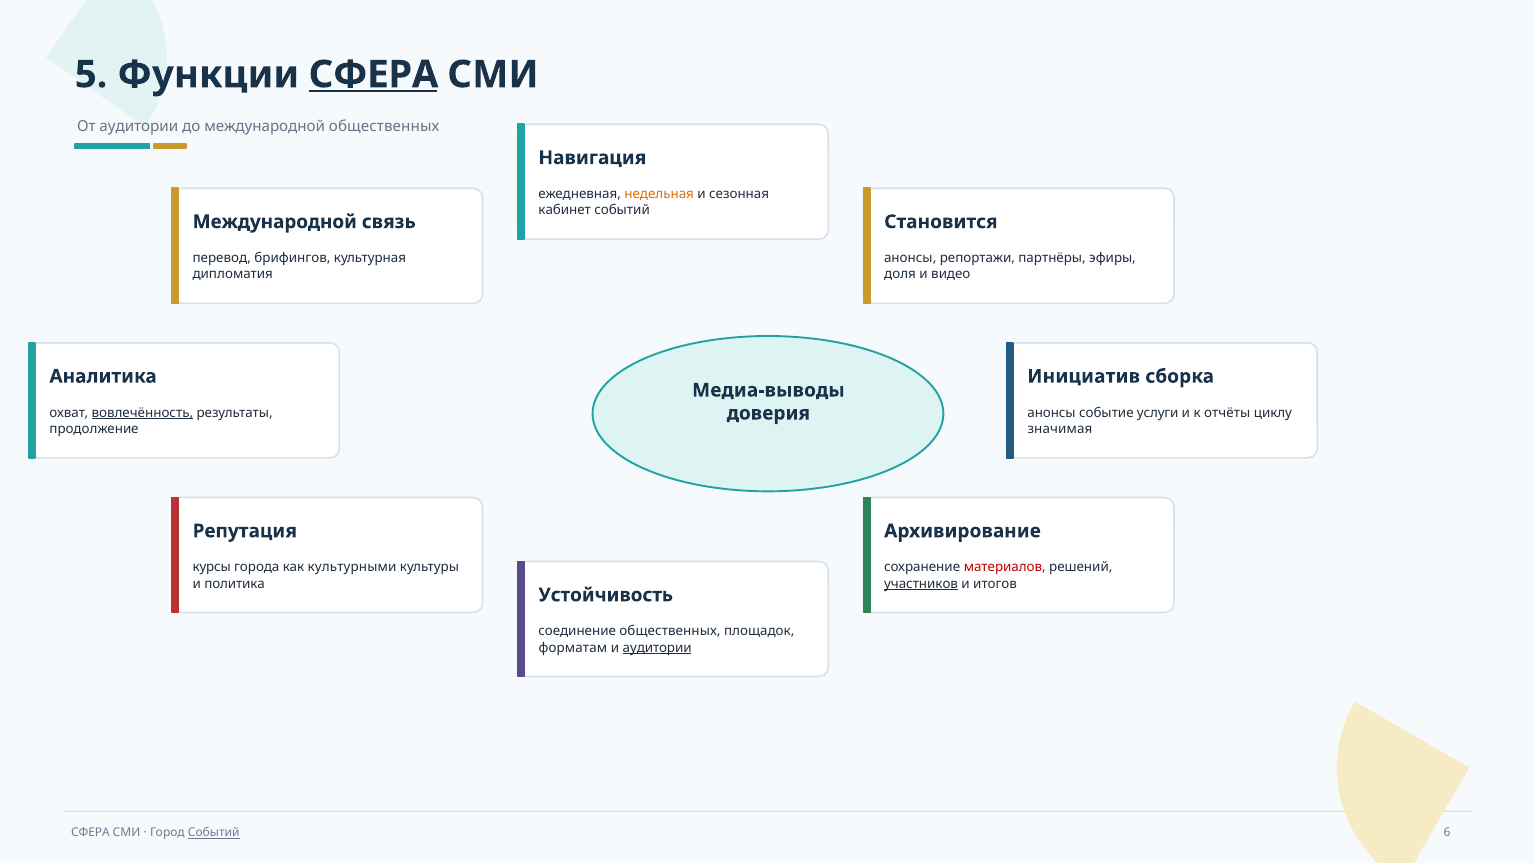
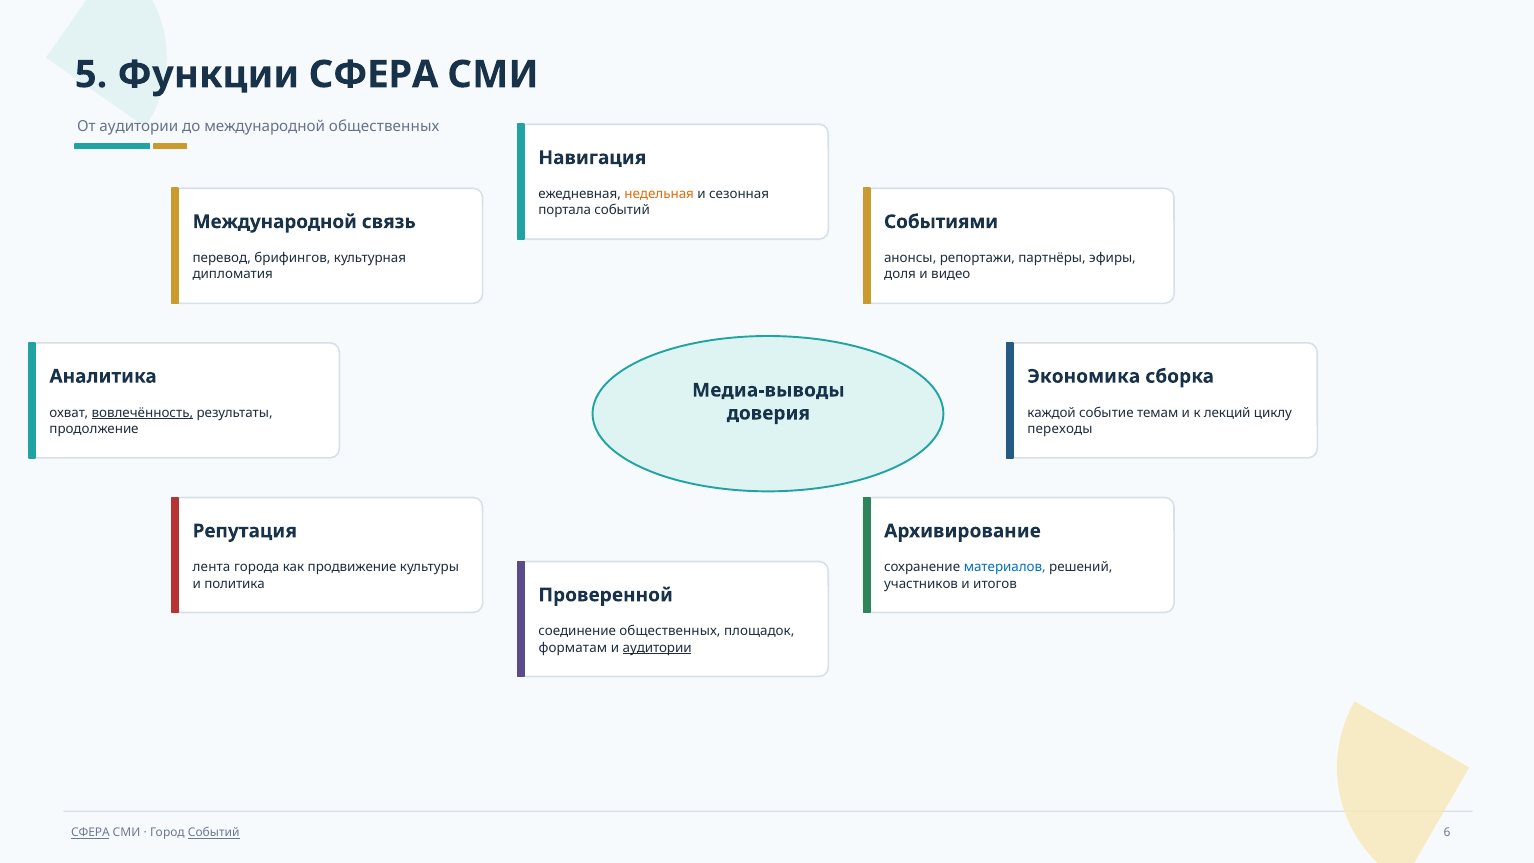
СФЕРА underline: present -> none (374, 75)
кабинет: кабинет -> портала (565, 210)
Становится: Становится -> Событиями (941, 222)
Инициатив: Инициатив -> Экономика (1084, 376)
анонсы: анонсы -> каждой (1052, 413)
услуги: услуги -> темам (1158, 413)
отчёты: отчёты -> лекций (1227, 413)
значимая: значимая -> переходы (1060, 429)
курсы: курсы -> лента (212, 567)
культурными: культурными -> продвижение (352, 567)
материалов colour: red -> blue (1005, 567)
участников underline: present -> none (921, 584)
Устойчивость: Устойчивость -> Проверенной (606, 595)
СФЕРА underline: none -> present (90, 833)
